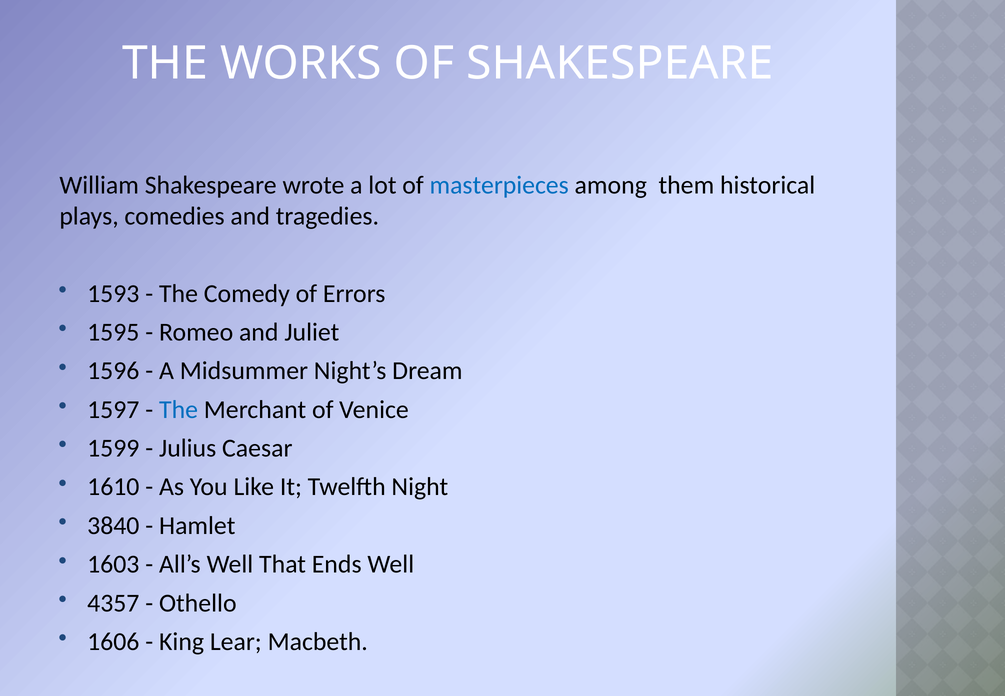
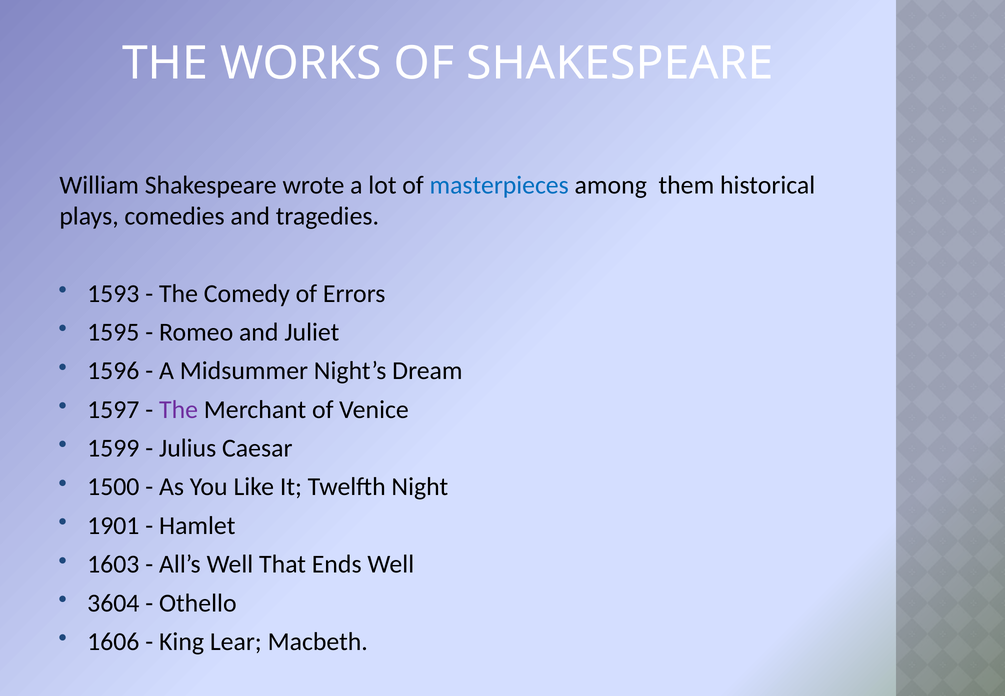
The colour: blue -> purple (179, 409)
1610: 1610 -> 1500 (113, 487)
3840: 3840 -> 1901 (113, 525)
4357: 4357 -> 3604 (113, 603)
